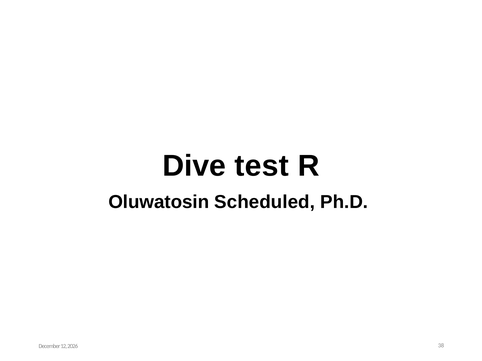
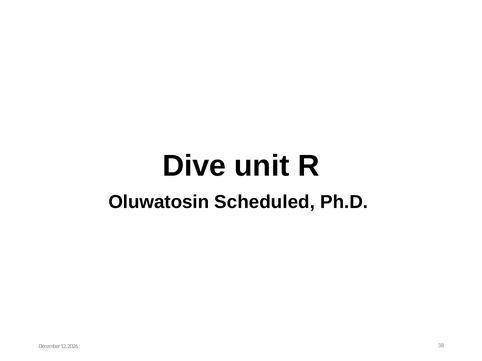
test: test -> unit (262, 166)
